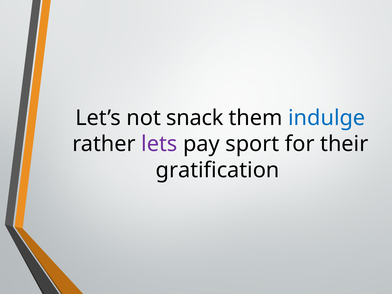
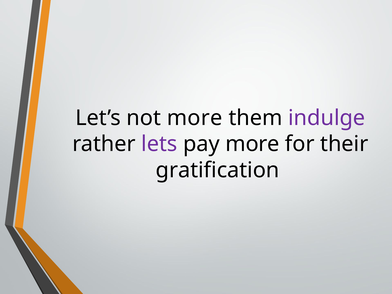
not snack: snack -> more (195, 118)
indulge colour: blue -> purple (327, 118)
pay sport: sport -> more (252, 144)
